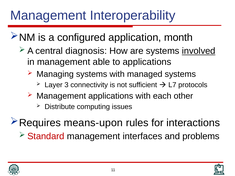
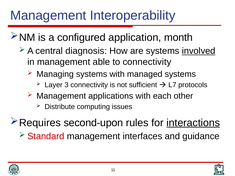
to applications: applications -> connectivity (147, 62)
means-upon: means-upon -> second-upon (93, 123)
interactions underline: none -> present (193, 123)
problems: problems -> guidance (201, 136)
